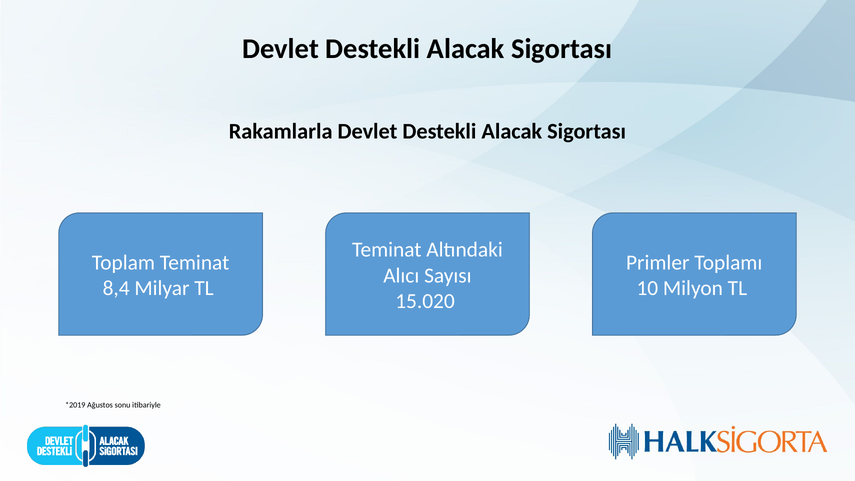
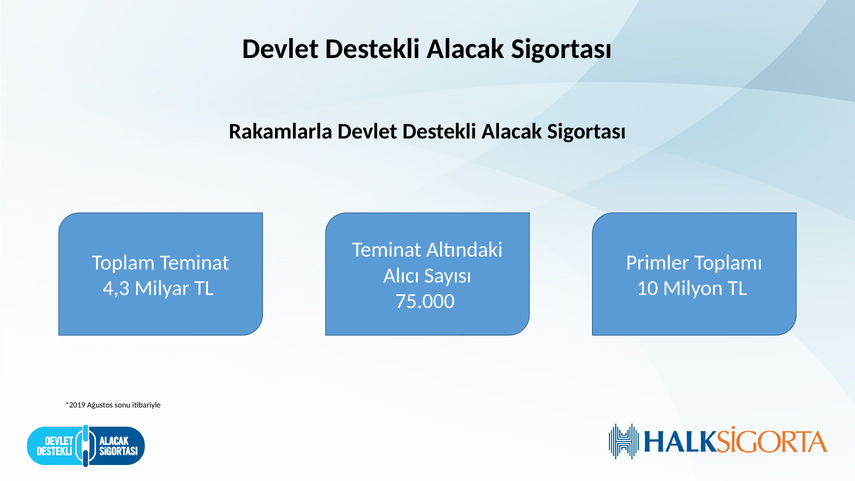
8,4: 8,4 -> 4,3 (116, 288)
15.020: 15.020 -> 75.000 (425, 301)
